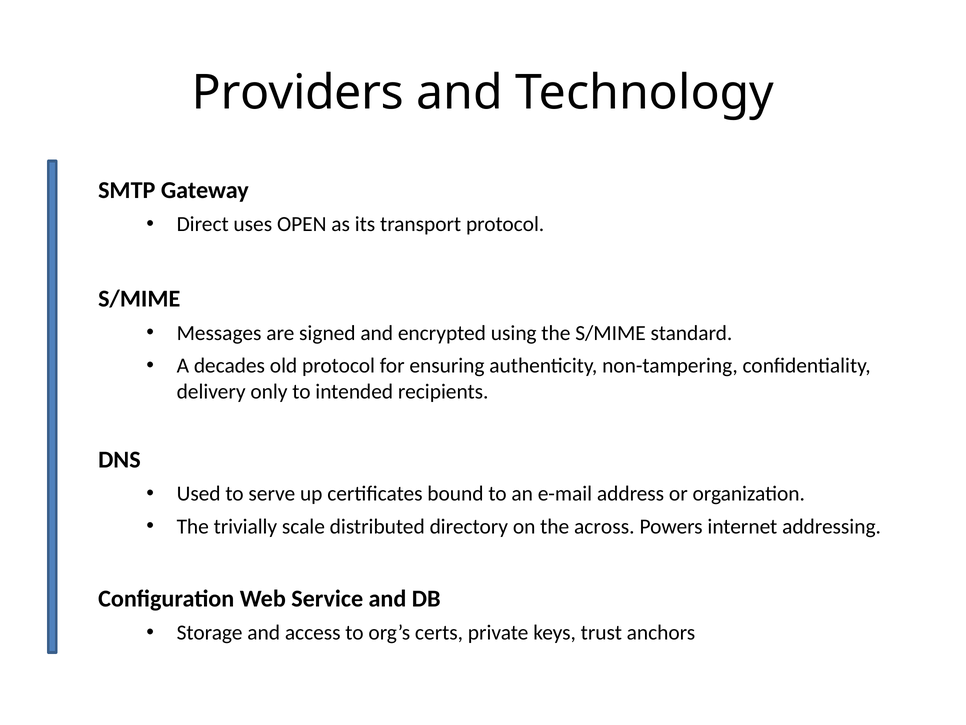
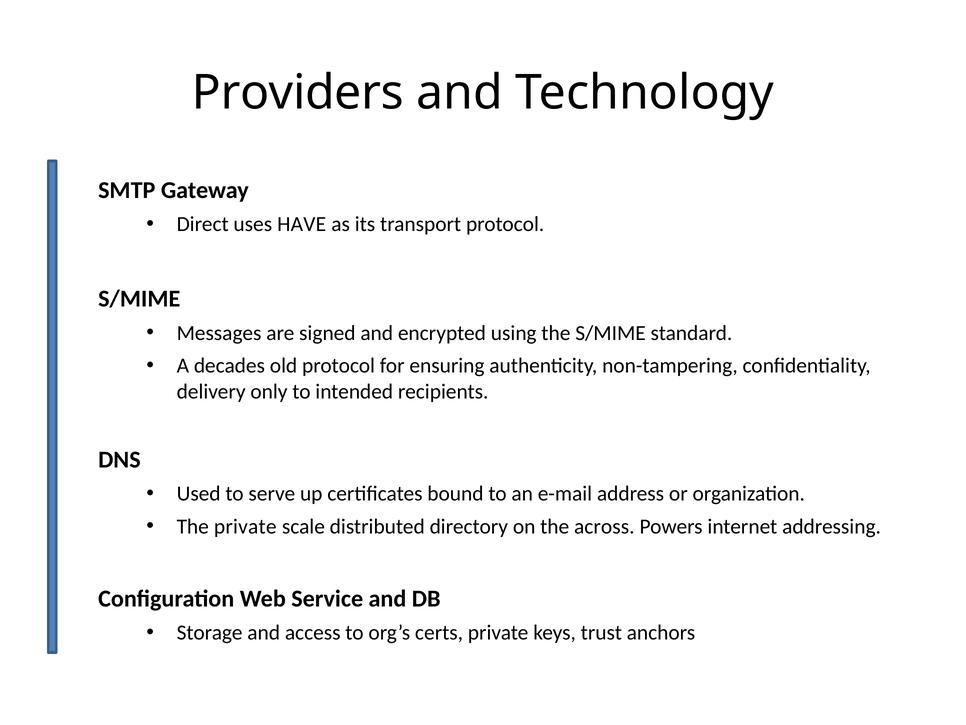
OPEN: OPEN -> HAVE (302, 224)
The trivially: trivially -> private (245, 526)
